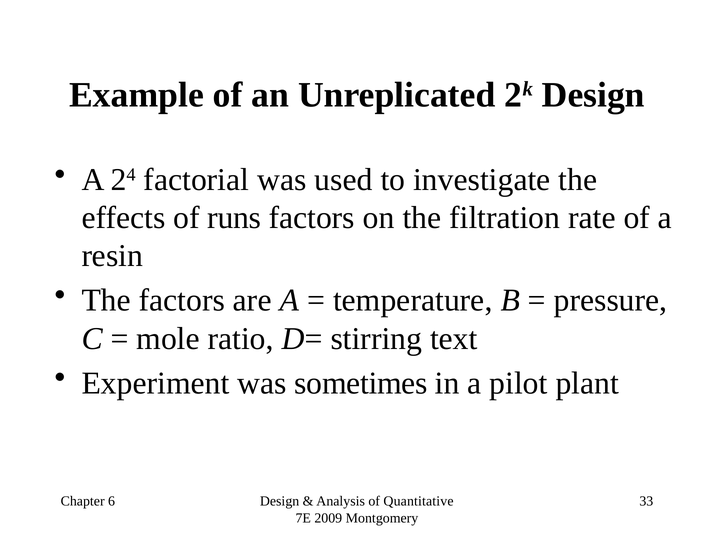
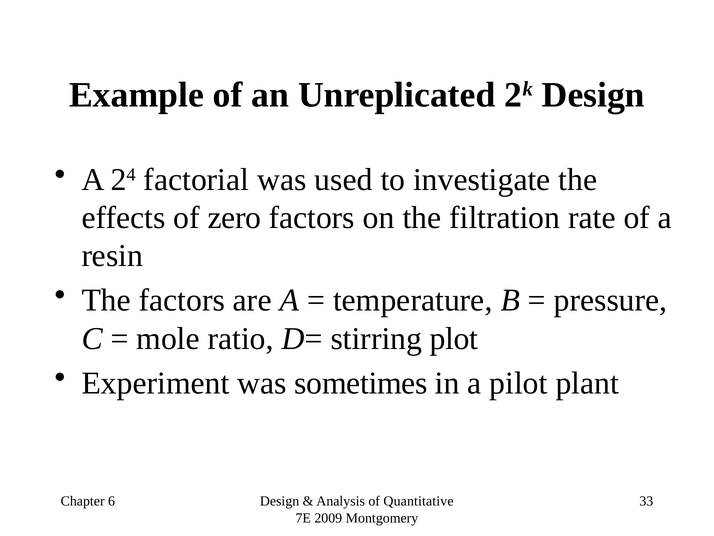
runs: runs -> zero (234, 218)
text: text -> plot (454, 338)
